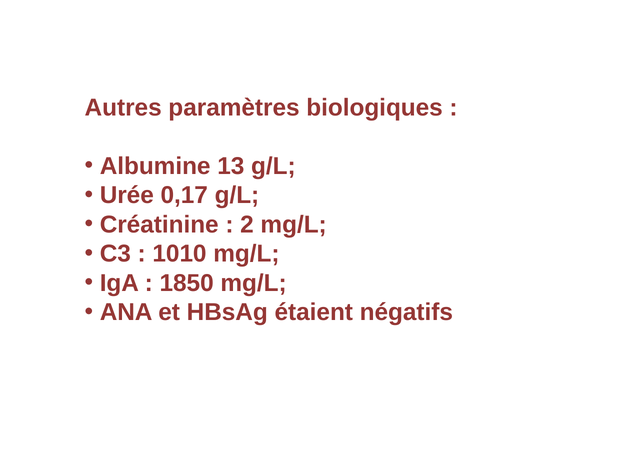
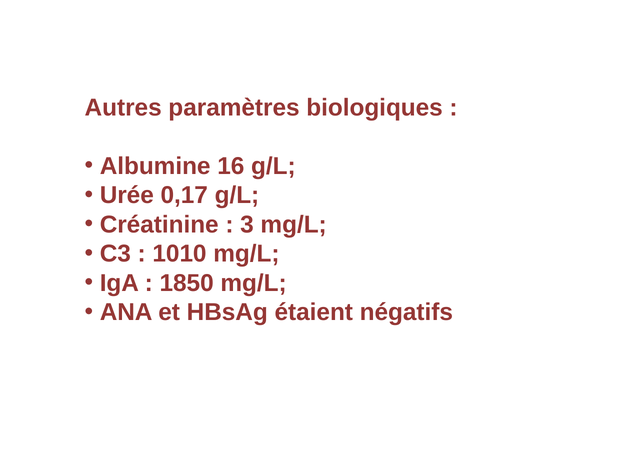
13: 13 -> 16 (231, 166)
2: 2 -> 3 (247, 225)
